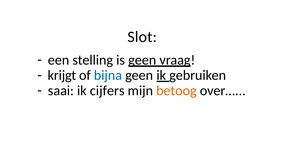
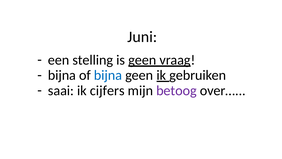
Slot: Slot -> Juni (142, 37)
krijgt: krijgt -> bijna (62, 75)
betoog colour: orange -> purple (176, 90)
